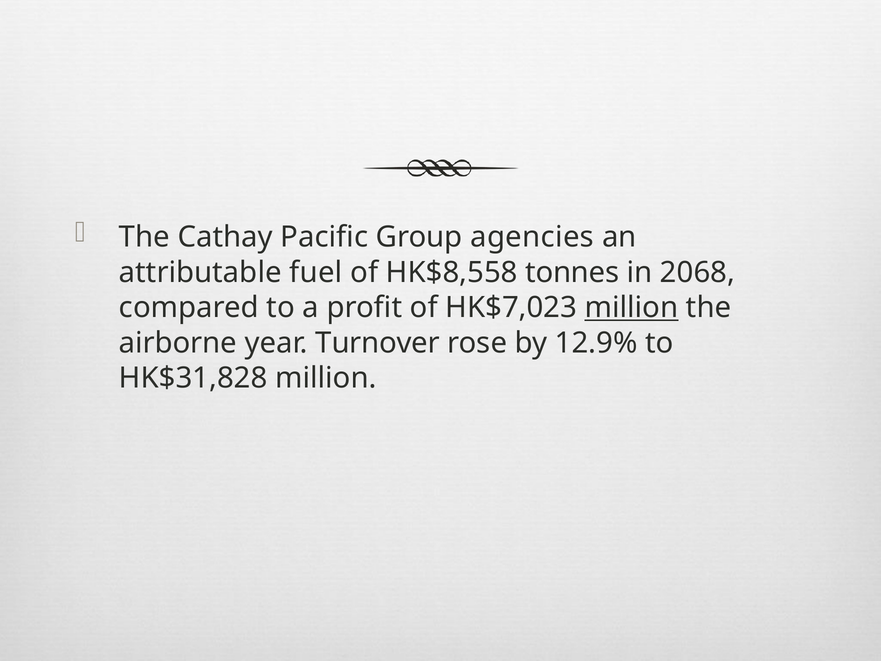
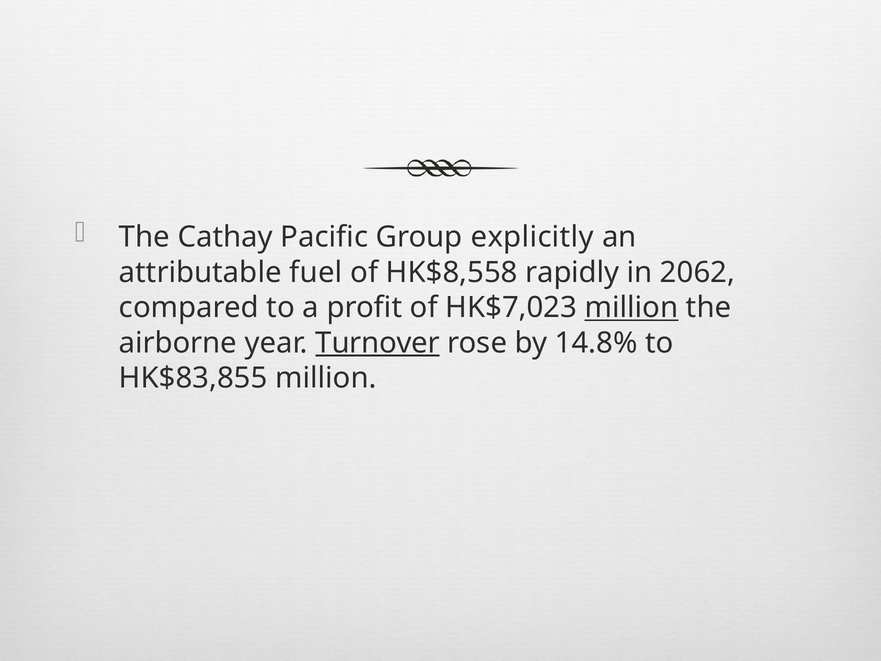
agencies: agencies -> explicitly (532, 237)
tonnes: tonnes -> rapidly (572, 272)
2068: 2068 -> 2062 (697, 272)
Turnover underline: none -> present (378, 343)
12.9%: 12.9% -> 14.8% (596, 343)
HK$31,828: HK$31,828 -> HK$83,855 (193, 378)
